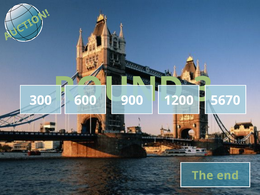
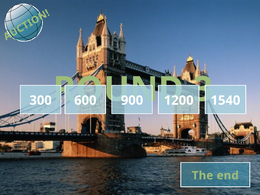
5670: 5670 -> 1540 (225, 100)
